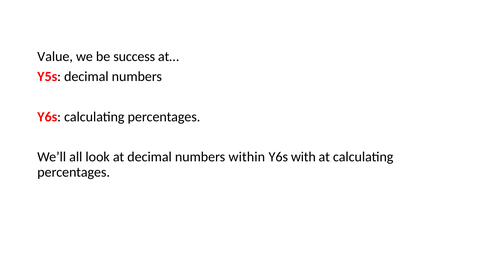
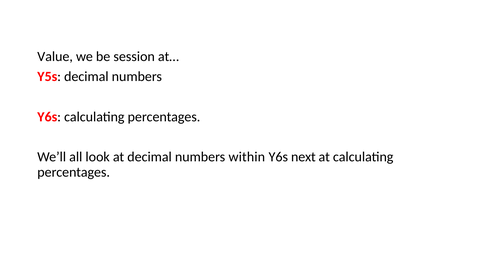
success: success -> session (134, 57)
with: with -> next (303, 157)
